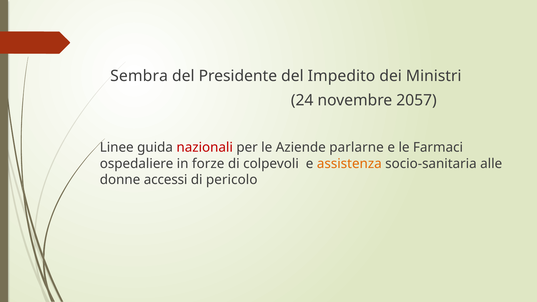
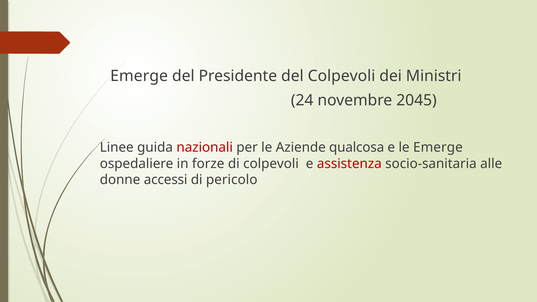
Sembra: Sembra -> Emerge (139, 76)
del Impedito: Impedito -> Colpevoli (342, 76)
2057: 2057 -> 2045 (417, 100)
parlarne: parlarne -> qualcosa (357, 148)
le Farmaci: Farmaci -> Emerge (438, 148)
assistenza colour: orange -> red (349, 164)
